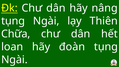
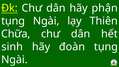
nâng: nâng -> phận (105, 8)
loan: loan -> sinh (12, 47)
